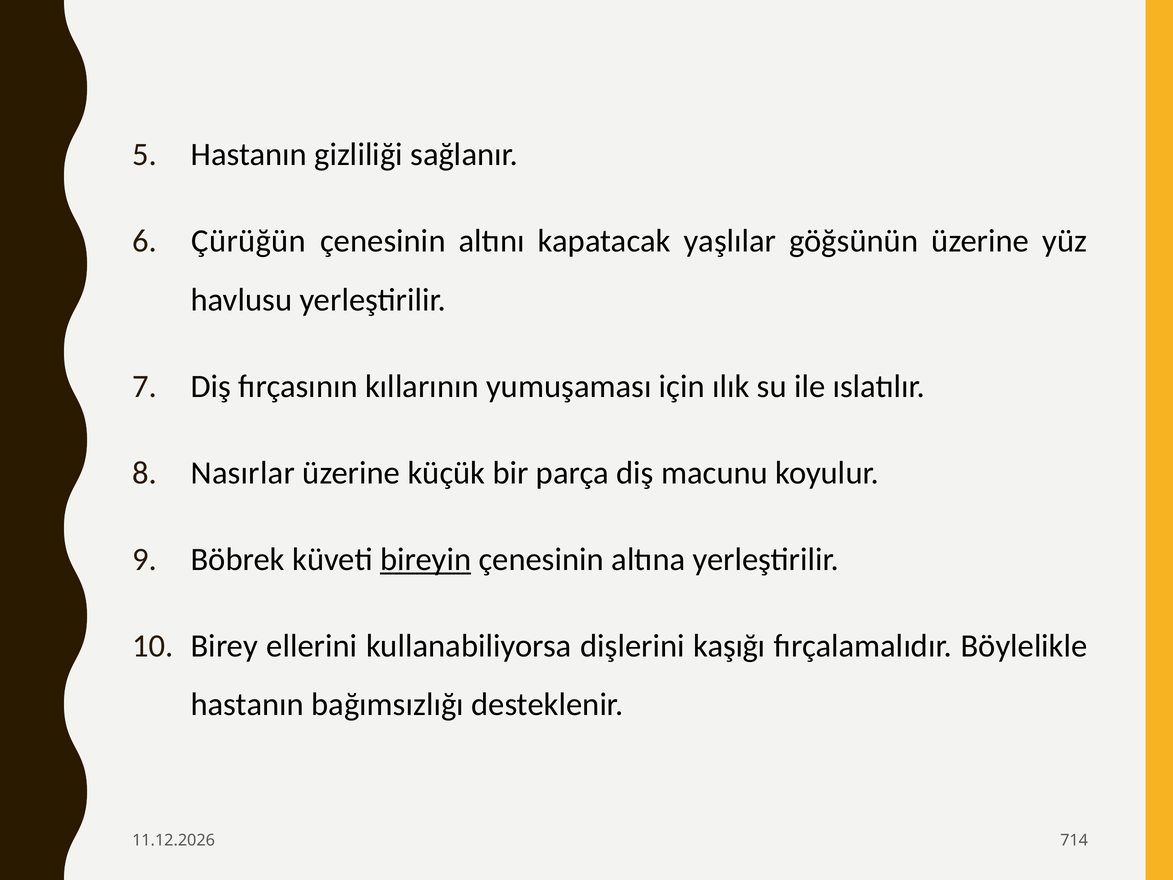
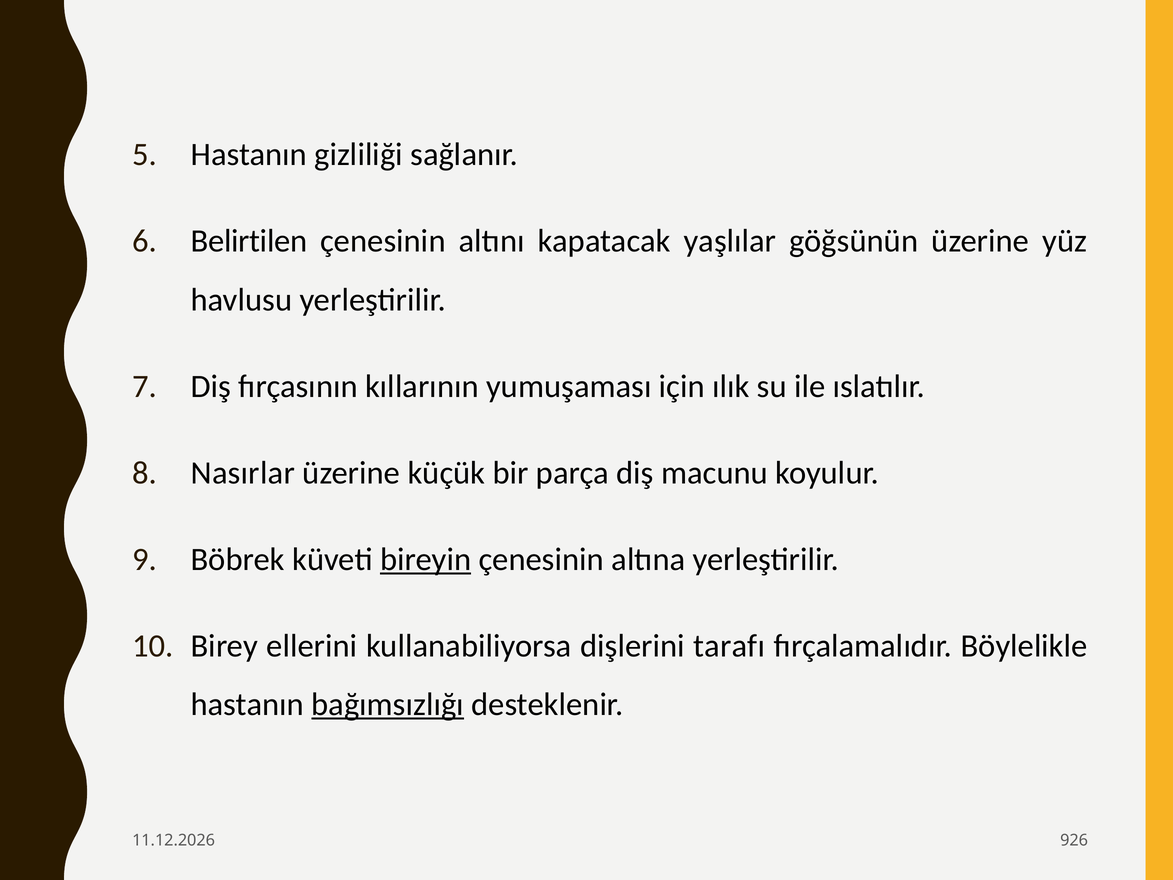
Çürüğün: Çürüğün -> Belirtilen (249, 241)
kaşığı: kaşığı -> tarafı (729, 646)
bağımsızlığı underline: none -> present (388, 704)
714: 714 -> 926 (1074, 840)
